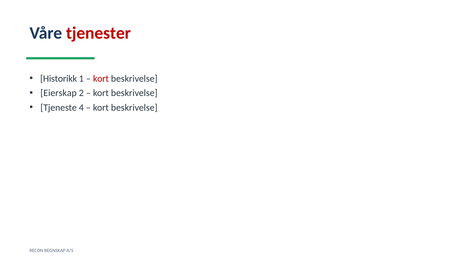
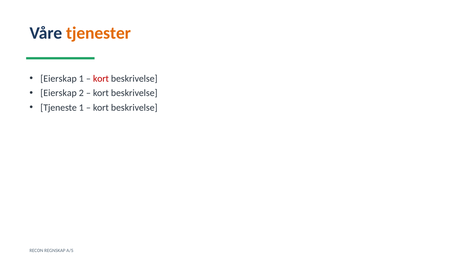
tjenester colour: red -> orange (98, 33)
Historikk: Historikk -> Eierskap (59, 79)
Tjeneste 4: 4 -> 1 (81, 108)
